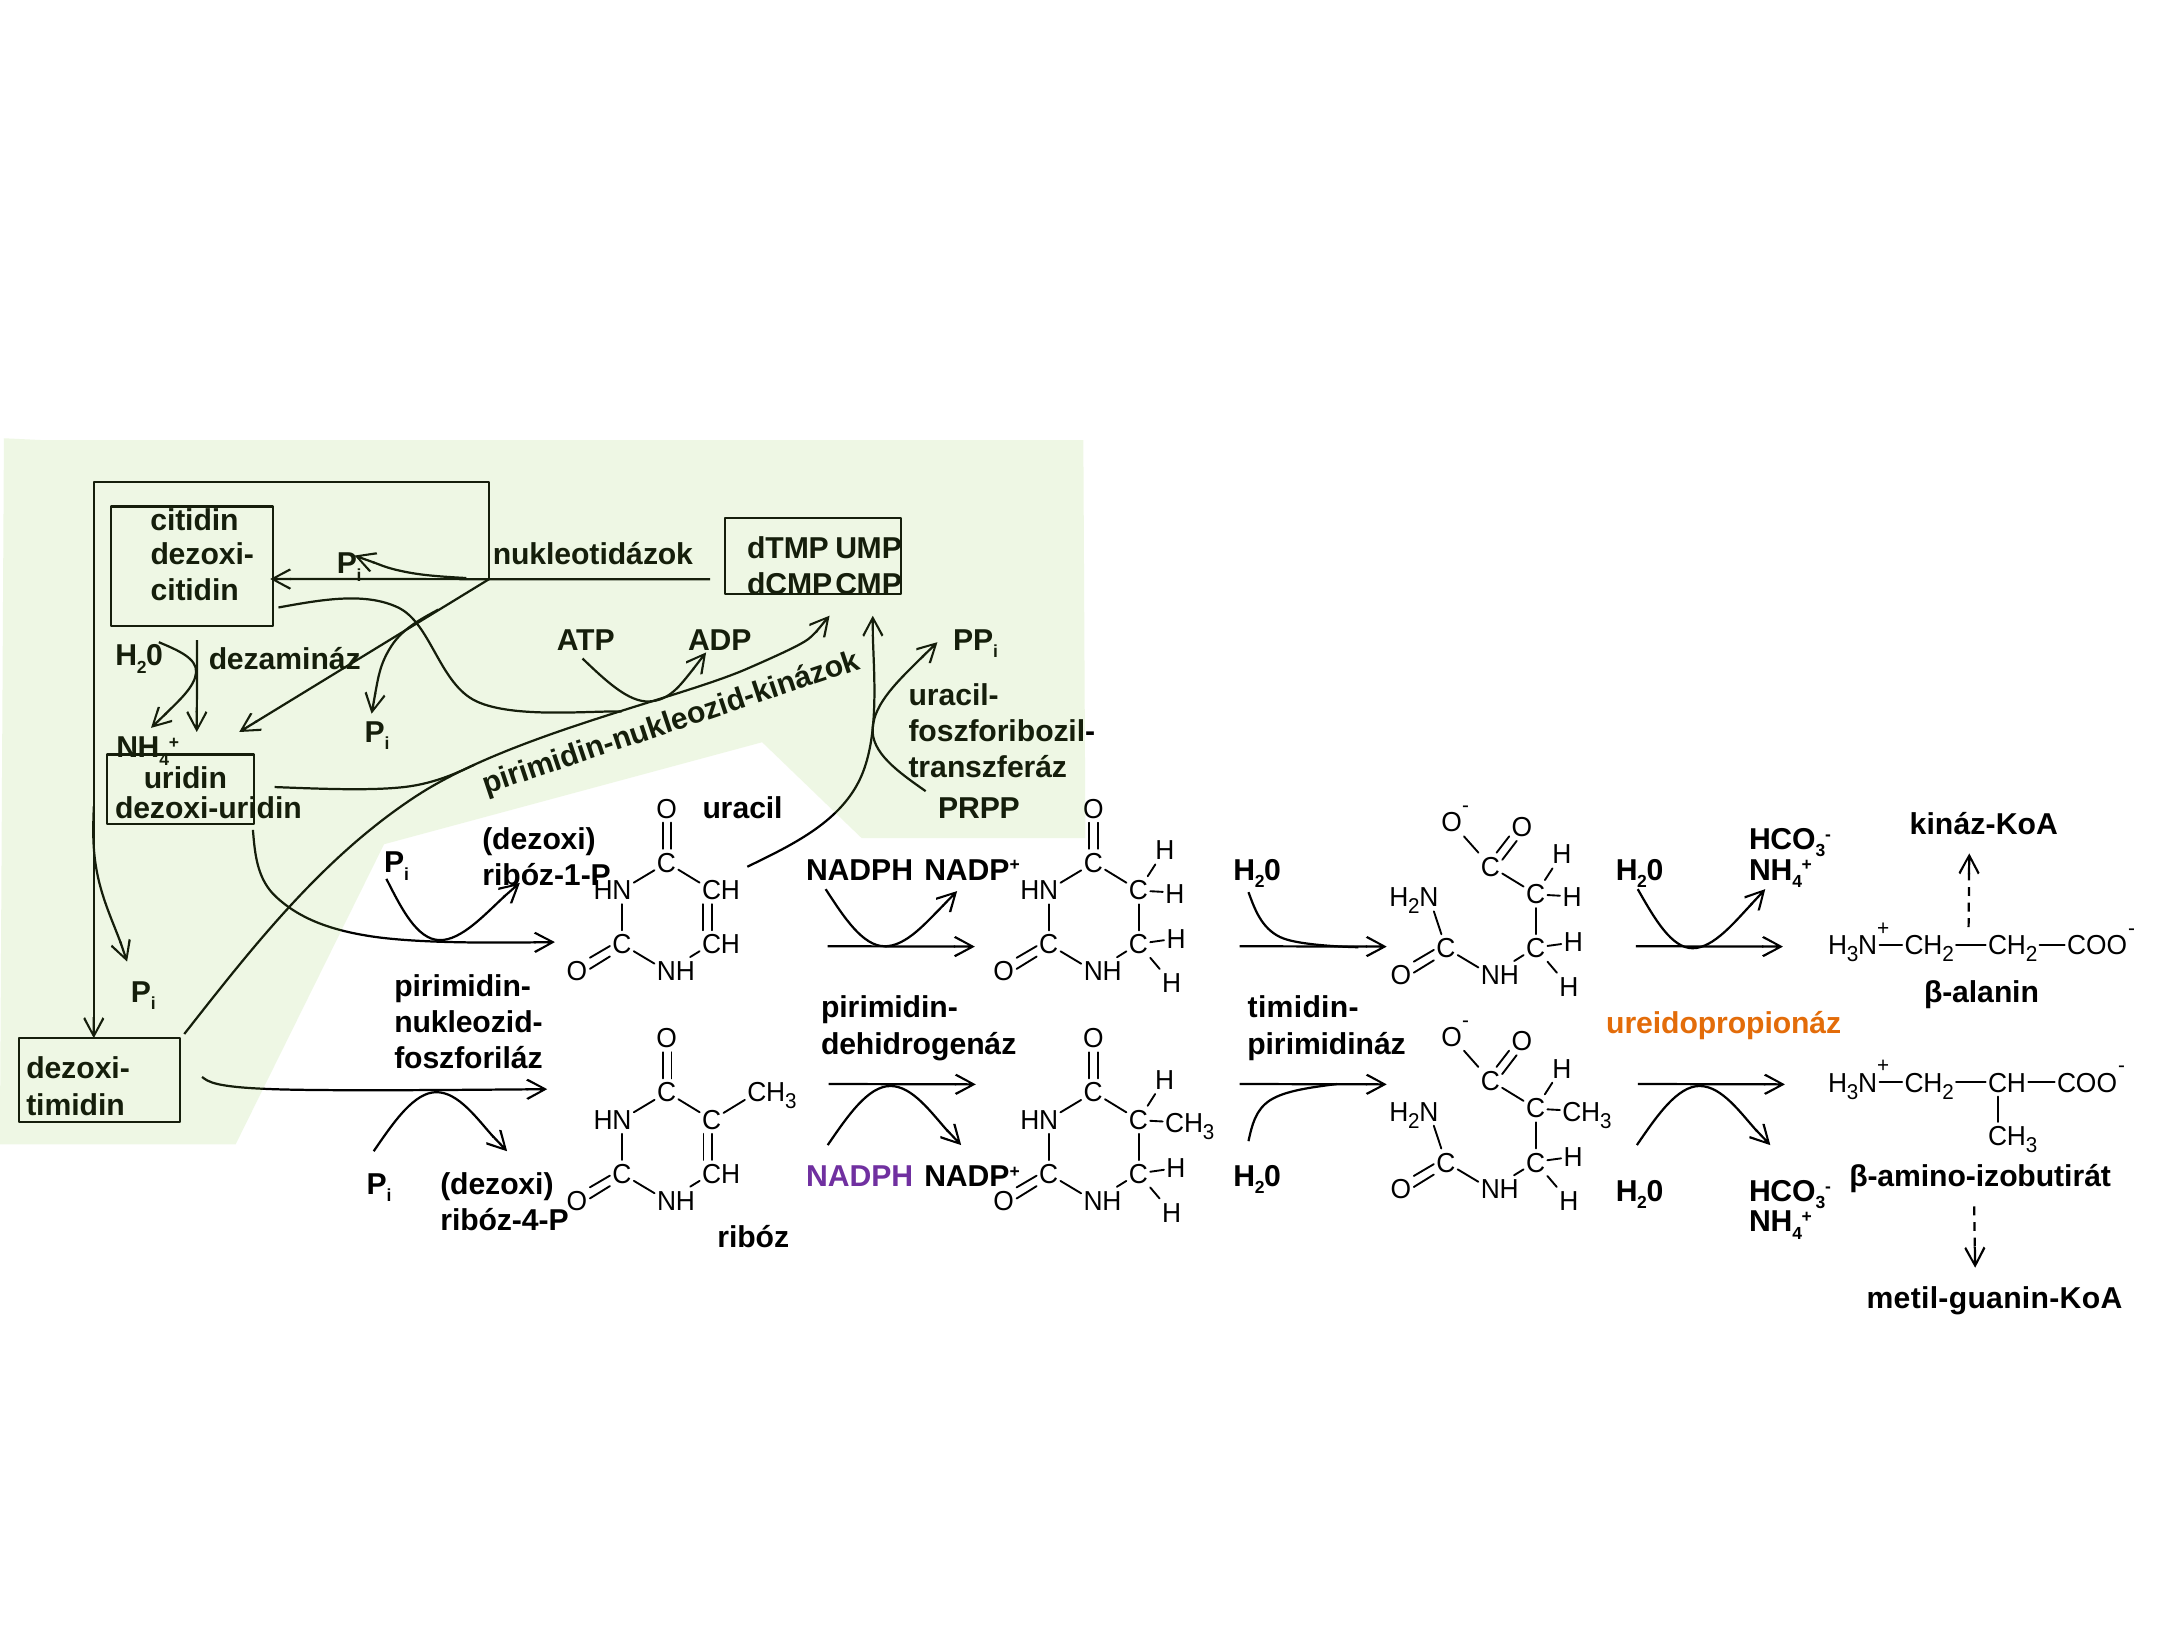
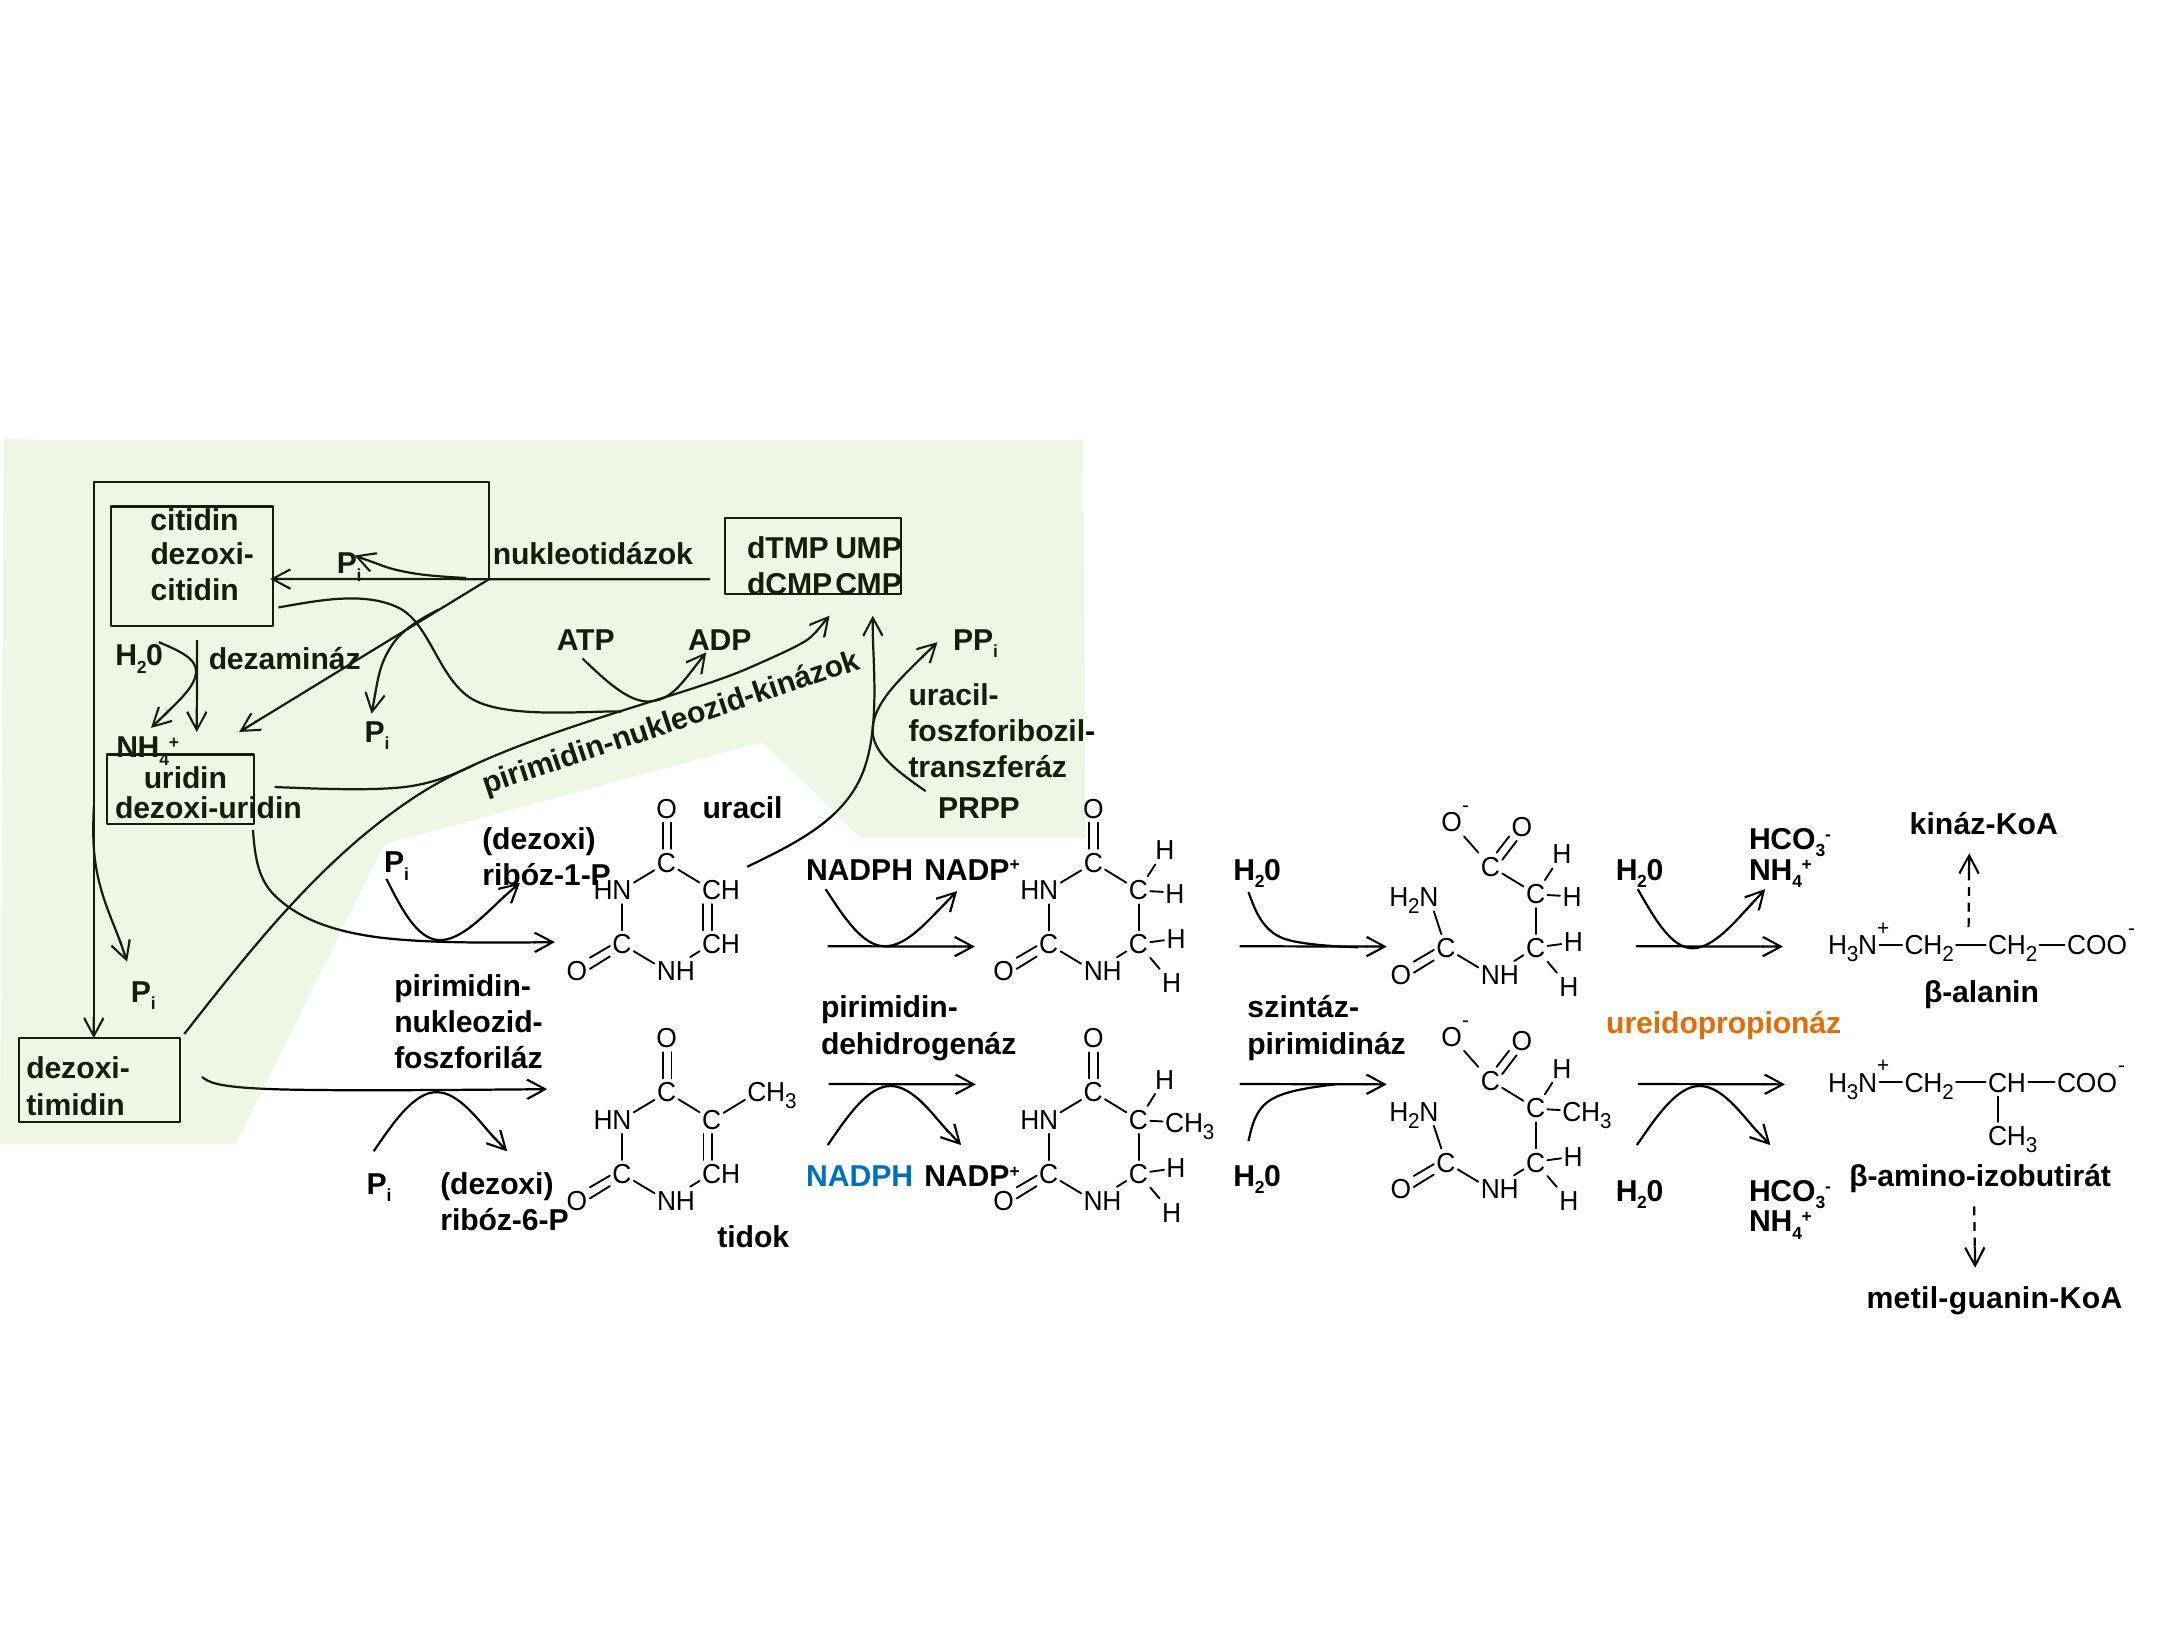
timidin-: timidin- -> szintáz- (1303, 1007)
NADPH colour: purple -> blue (860, 1176)
ribóz-4-P: ribóz-4-P -> ribóz-6-P (505, 1220)
ribóz: ribóz -> tidok (753, 1237)
